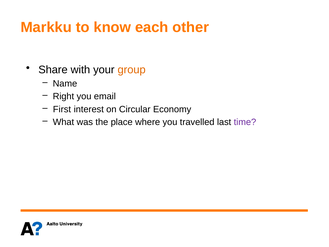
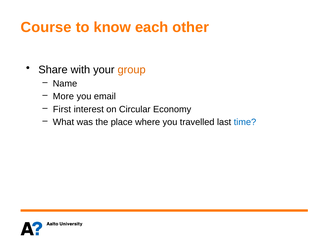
Markku: Markku -> Course (46, 27)
Right: Right -> More (63, 96)
time colour: purple -> blue (245, 122)
